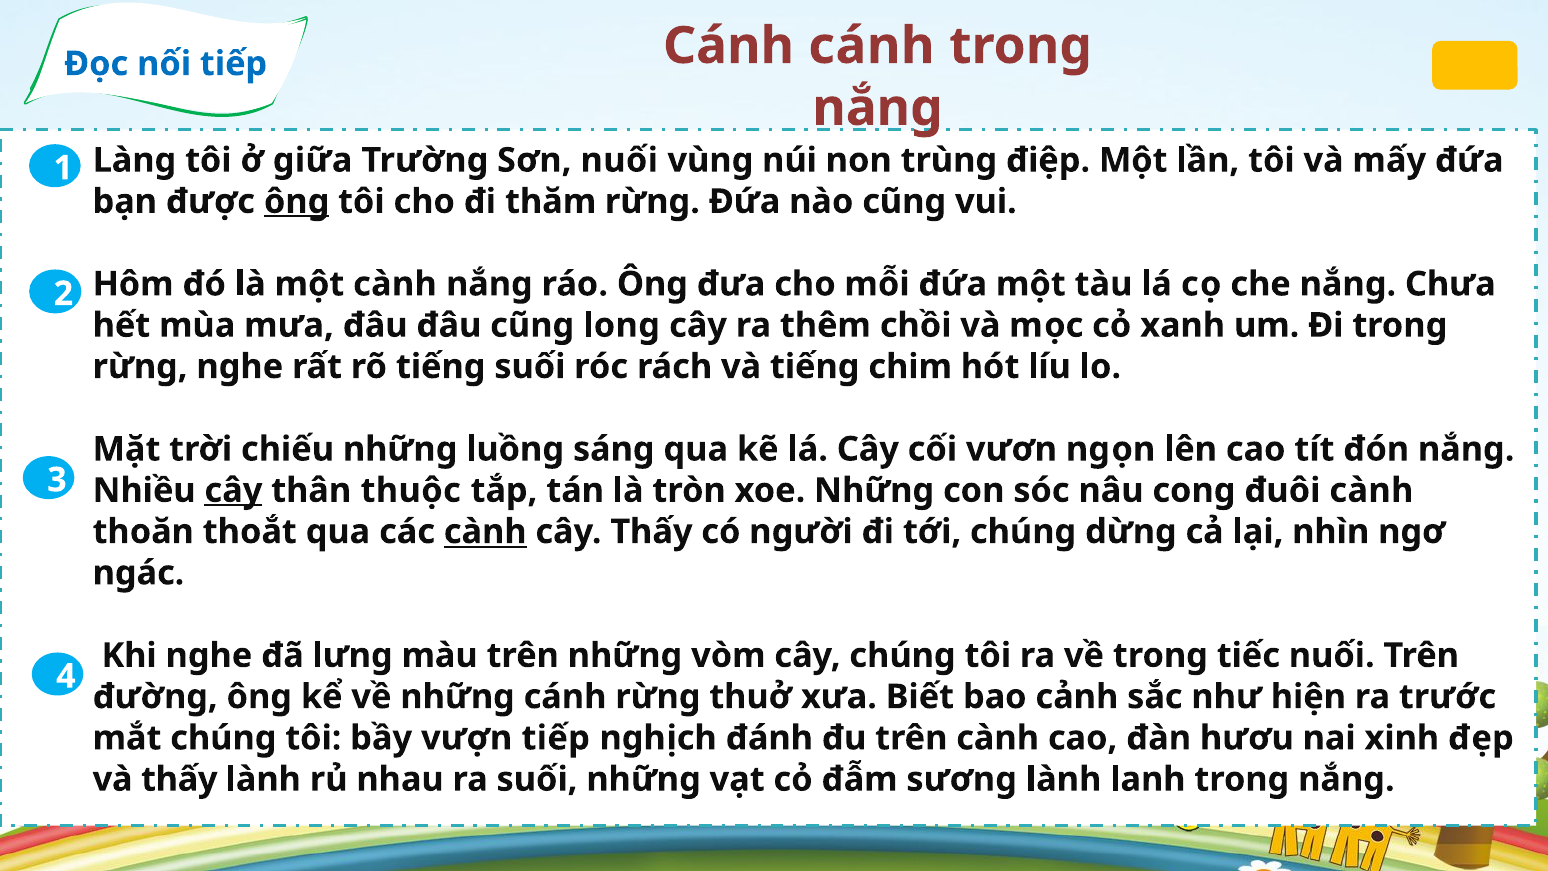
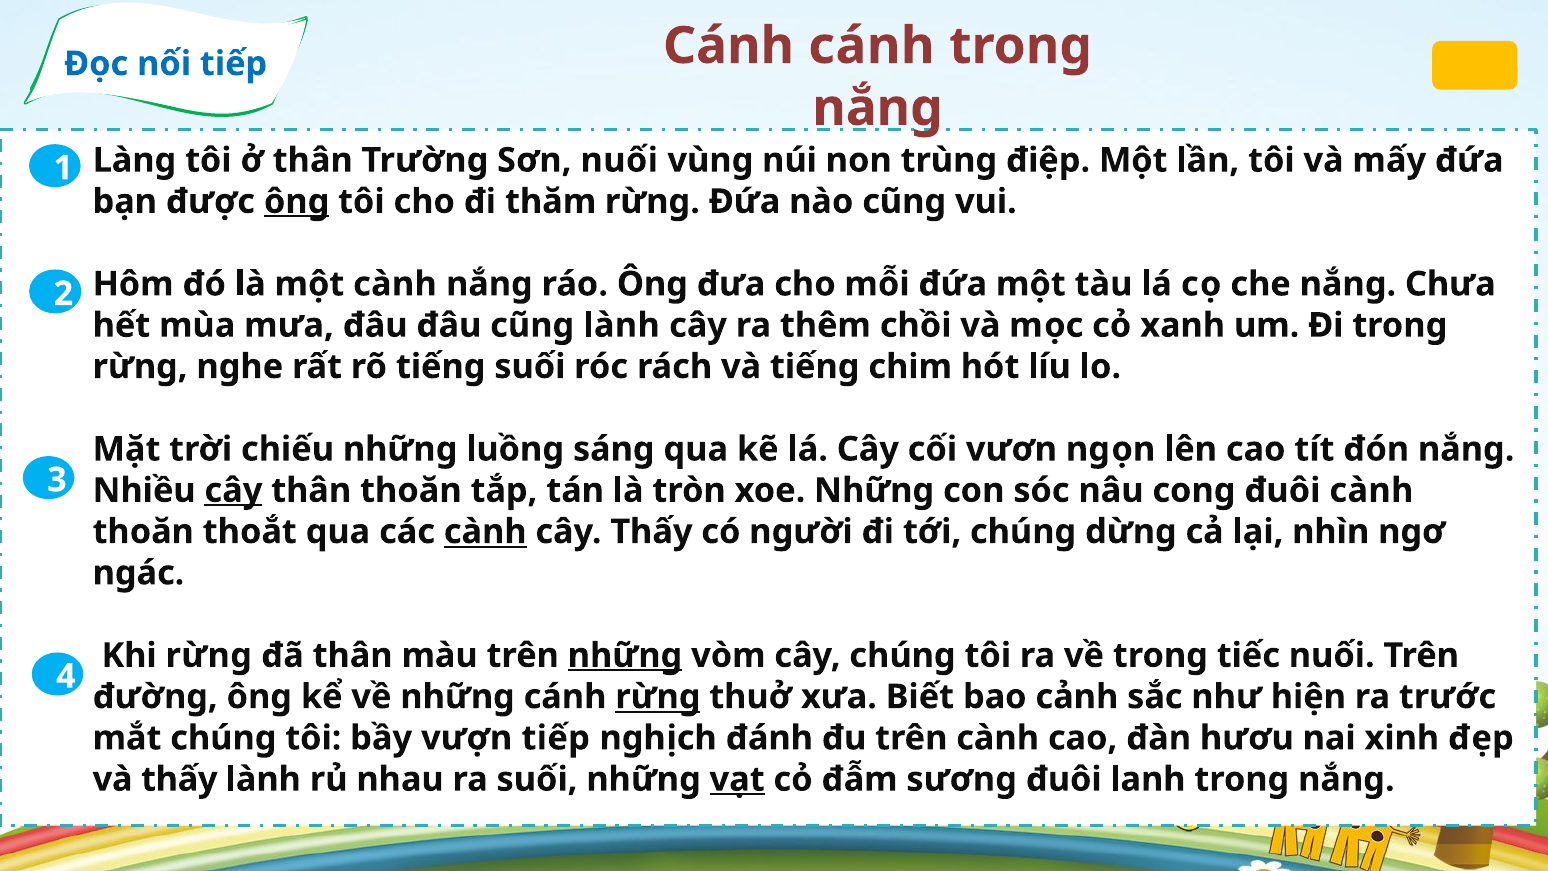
ở giữa: giữa -> thân (313, 160)
cũng long: long -> lành (622, 325)
thân thuộc: thuộc -> thoăn (411, 490)
Khi nghe: nghe -> rừng (209, 655)
đã lưng: lưng -> thân (353, 655)
những underline: none -> present (625, 655)
rừng underline: none -> present (658, 697)
vạt underline: none -> present (737, 779)
sương lành: lành -> đuôi (1064, 779)
